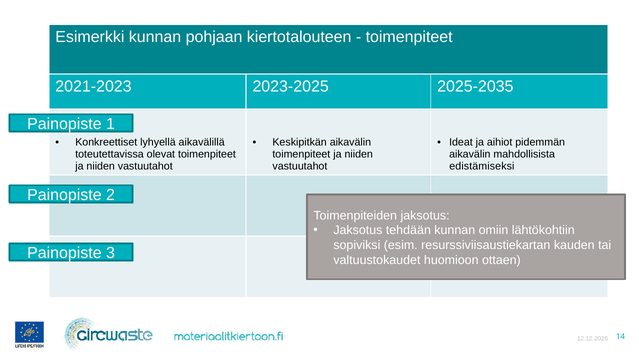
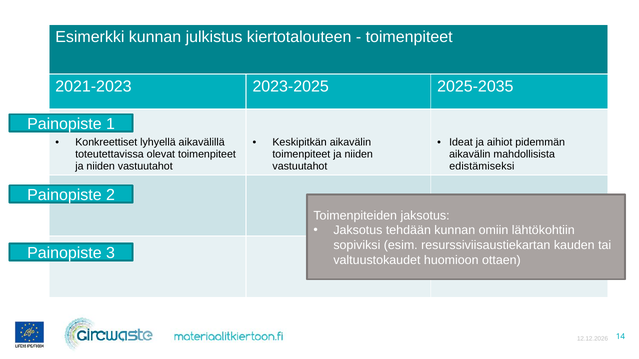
pohjaan: pohjaan -> julkistus (214, 37)
